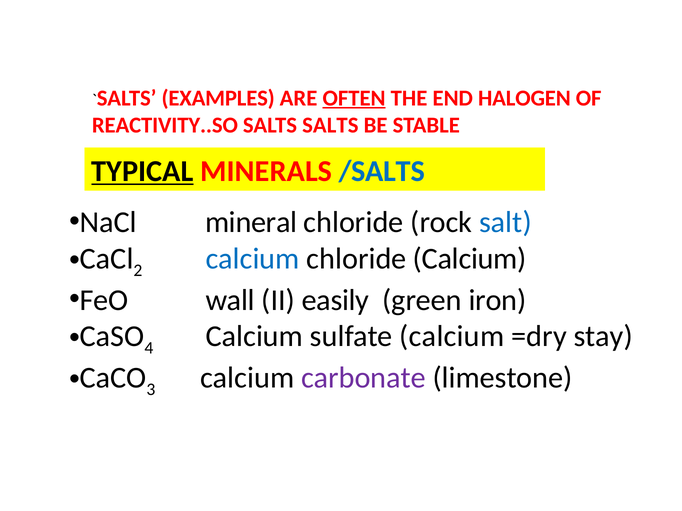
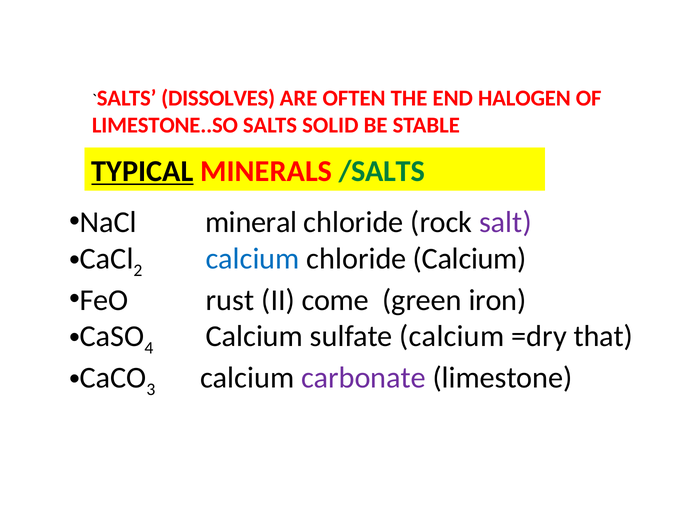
EXAMPLES: EXAMPLES -> DISSOLVES (218, 98)
OFTEN underline: present -> none (354, 98)
REACTIVITY..SO: REACTIVITY..SO -> LIMESTONE..SO (165, 125)
SALTS SALTS: SALTS -> SOLID (330, 125)
/SALTS colour: blue -> green (382, 171)
salt colour: blue -> purple (505, 223)
wall: wall -> rust (230, 300)
easily: easily -> come (335, 300)
stay: stay -> that (603, 337)
